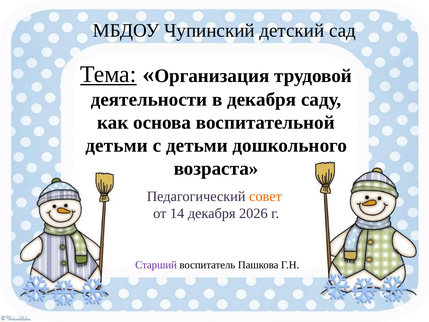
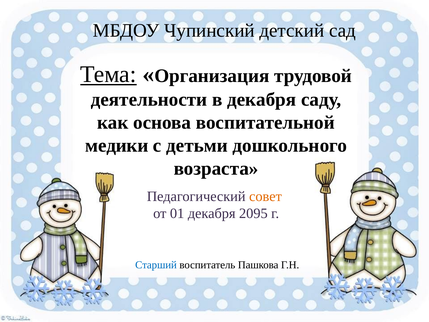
детьми: детьми -> медики (117, 145)
14: 14 -> 01 (177, 213)
2026: 2026 -> 2095 (253, 213)
Старший colour: purple -> blue (156, 265)
